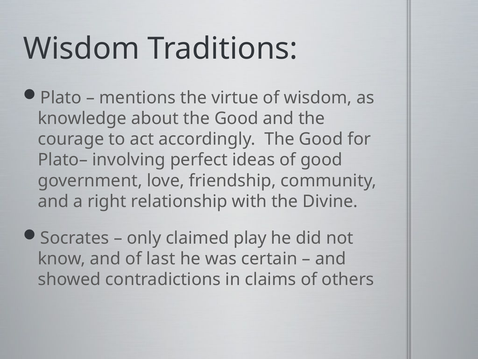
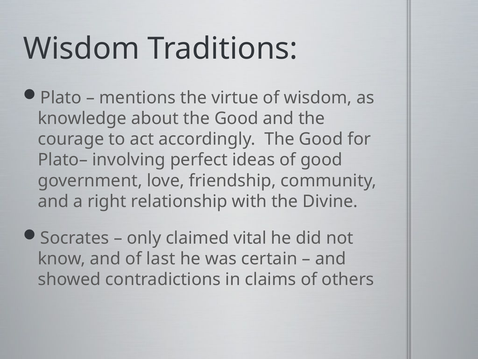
play: play -> vital (250, 238)
